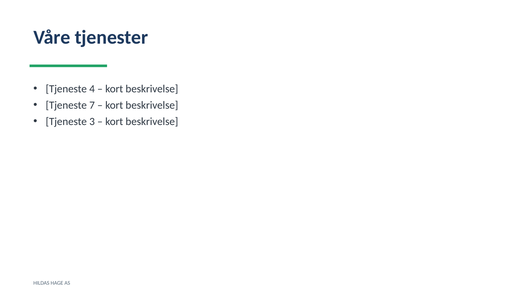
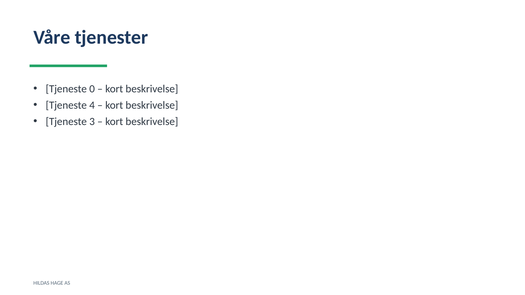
4: 4 -> 0 (92, 89)
7: 7 -> 4 (92, 105)
